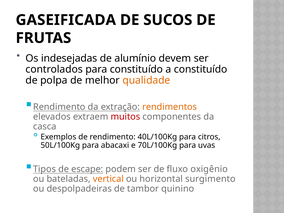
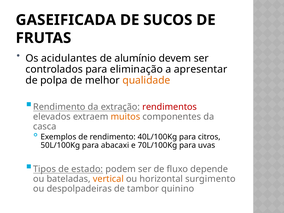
indesejadas: indesejadas -> acidulantes (69, 58)
para constituído: constituído -> eliminação (136, 69)
a constituído: constituído -> apresentar (201, 69)
rendimentos colour: orange -> red (170, 107)
muitos colour: red -> orange (125, 117)
escape: escape -> estado (87, 169)
oxigênio: oxigênio -> depende (209, 169)
